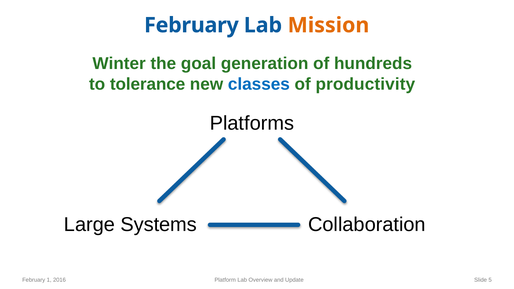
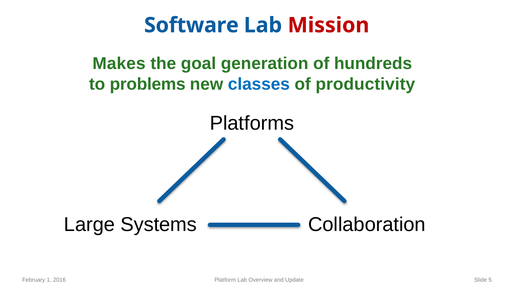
February: February -> Software (191, 25)
Mission colour: orange -> red (328, 25)
Winter: Winter -> Makes (119, 64)
tolerance: tolerance -> problems (148, 84)
